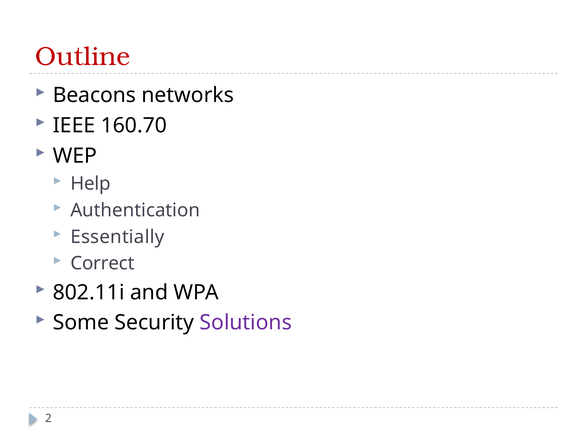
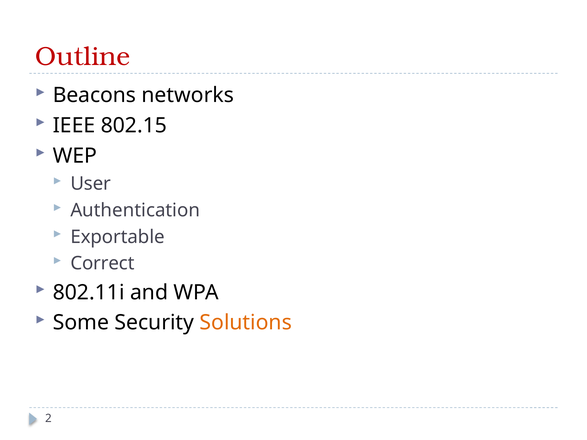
160.70: 160.70 -> 802.15 (134, 126)
Help: Help -> User (91, 184)
Essentially: Essentially -> Exportable (118, 237)
Solutions colour: purple -> orange (246, 323)
